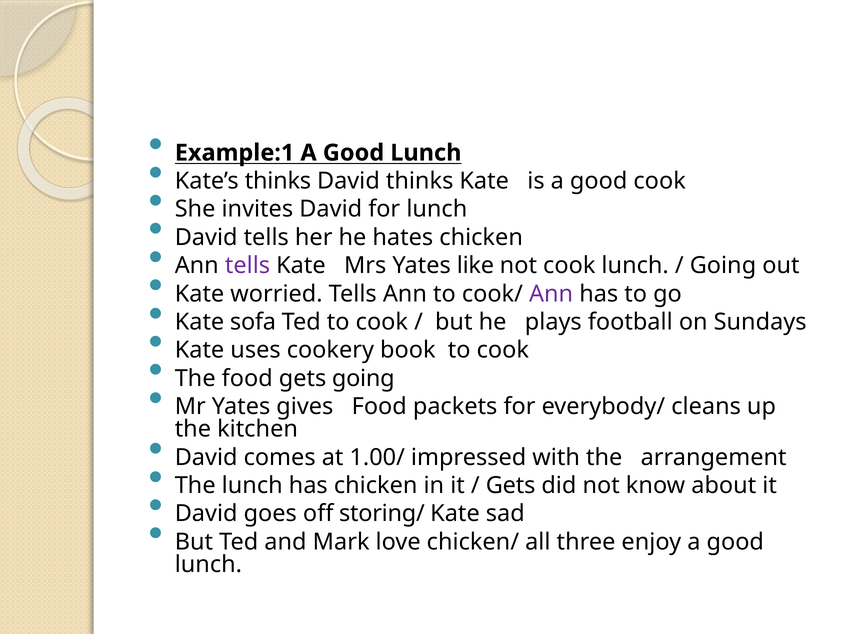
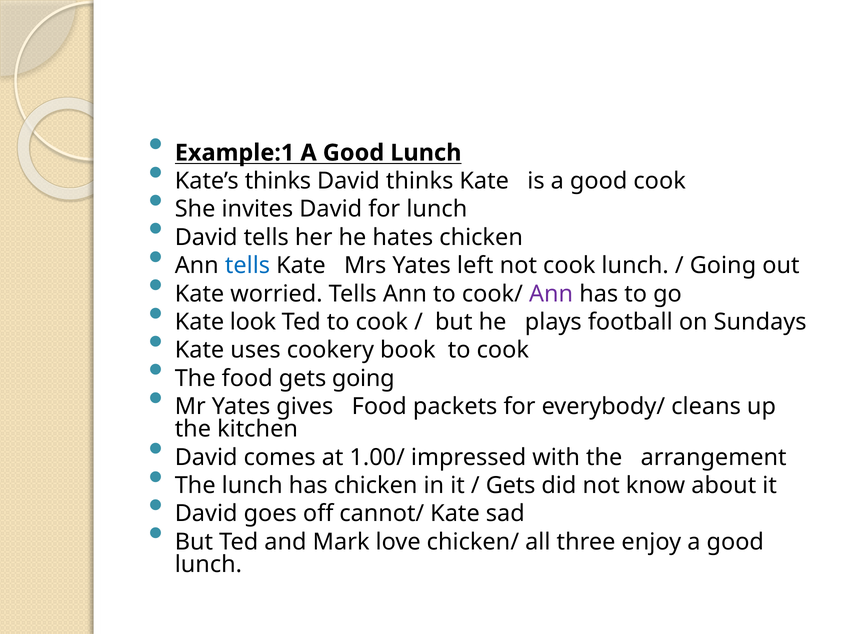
tells colour: purple -> blue (248, 265)
like: like -> left (475, 265)
sofa: sofa -> look (253, 322)
storing/: storing/ -> cannot/ (382, 513)
